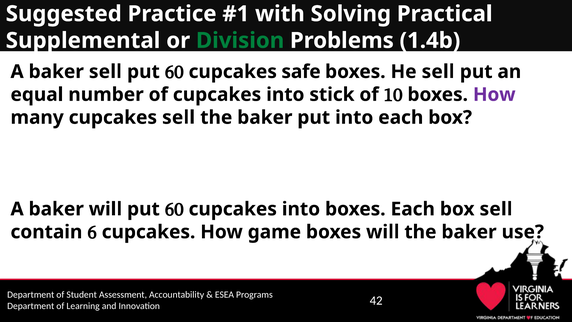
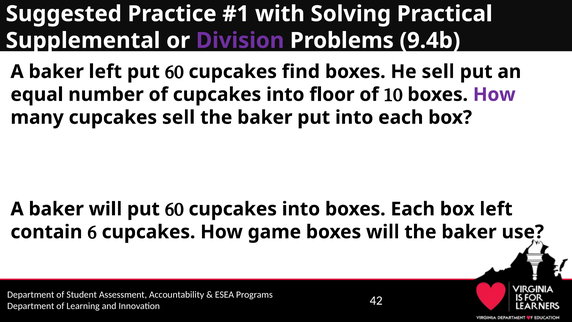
Division colour: green -> purple (240, 41)
1.4b: 1.4b -> 9.4b (430, 41)
baker sell: sell -> left (105, 72)
safe: safe -> find (301, 72)
stick: stick -> floor (332, 95)
box sell: sell -> left (496, 209)
